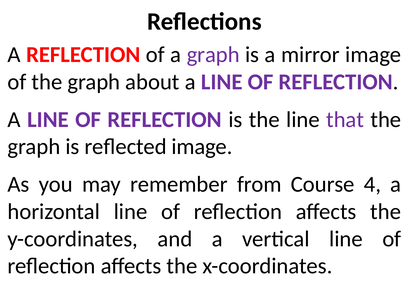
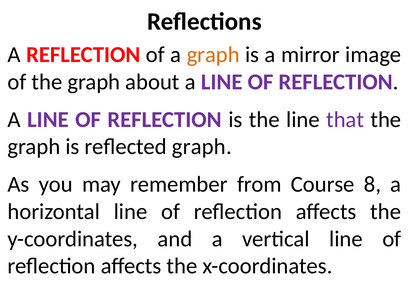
graph colour: purple -> orange (213, 55)
reflected image: image -> graph (202, 147)
4: 4 -> 8 (372, 184)
